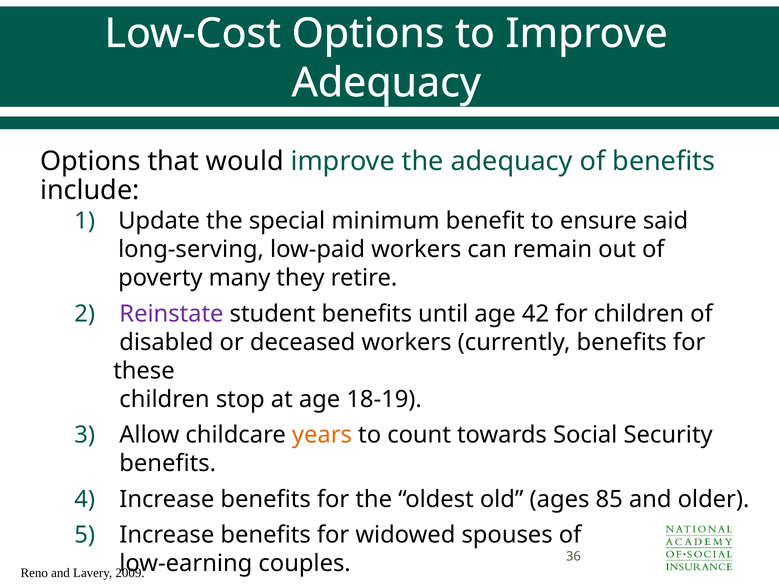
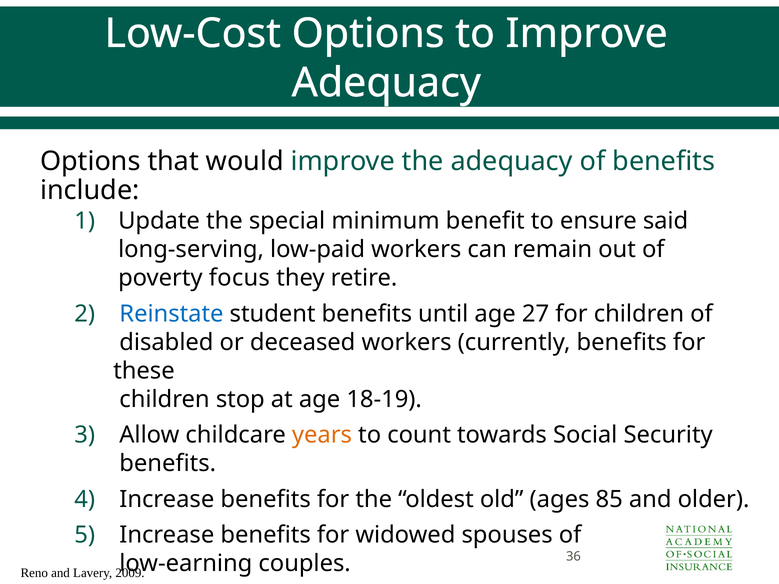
many: many -> focus (239, 278)
Reinstate colour: purple -> blue (171, 314)
42: 42 -> 27 (536, 314)
